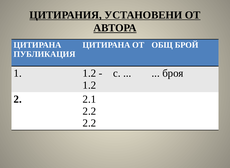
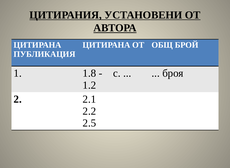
1 1.2: 1.2 -> 1.8 (89, 73)
2.2: 2.2 -> 2.5 (89, 123)
